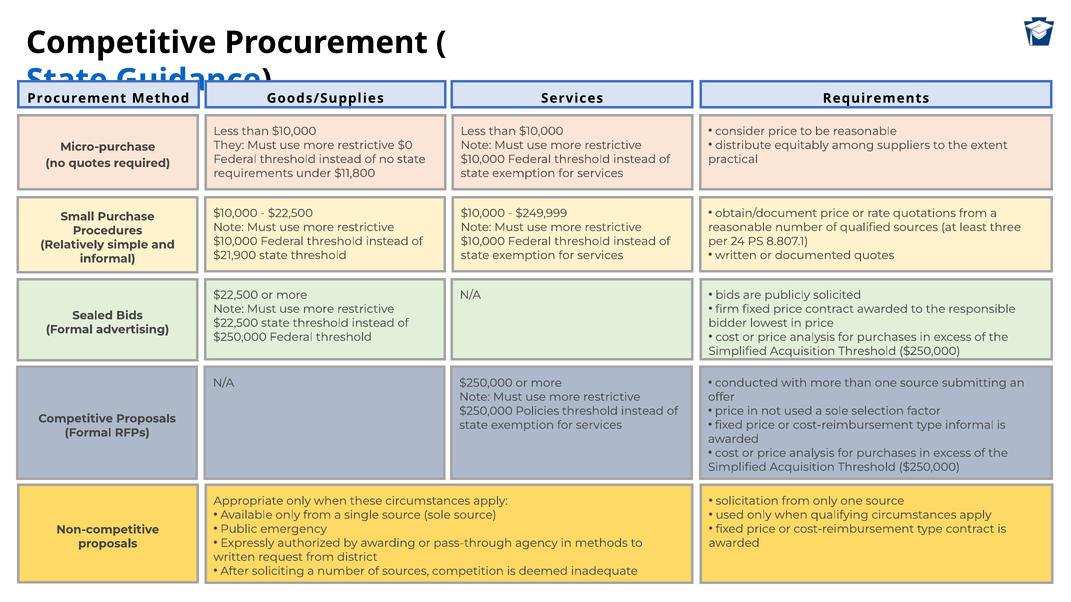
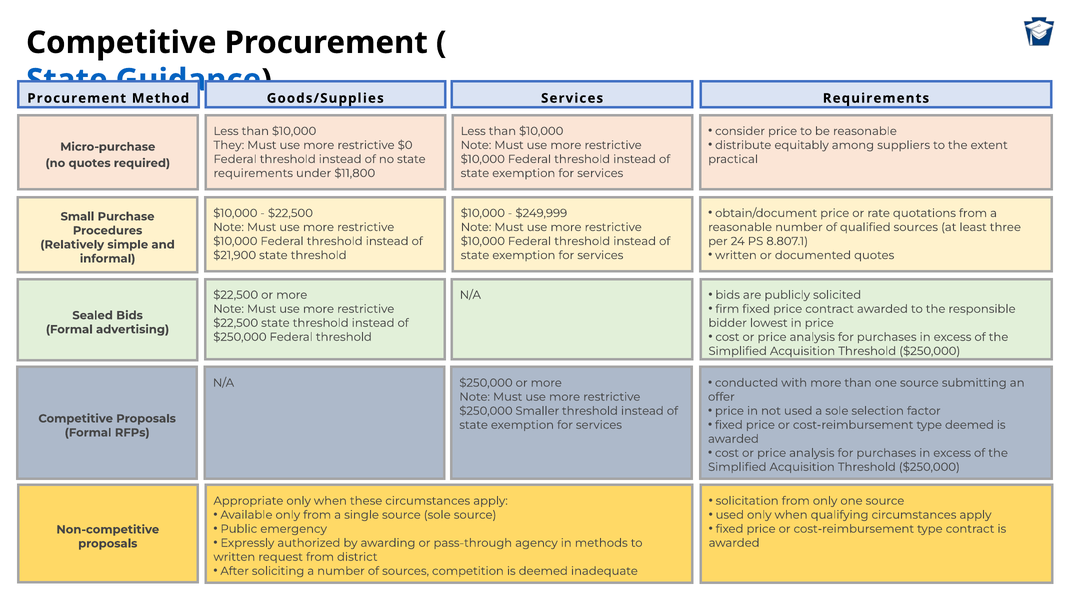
Policies: Policies -> Smaller (537, 411)
type informal: informal -> deemed (969, 425)
